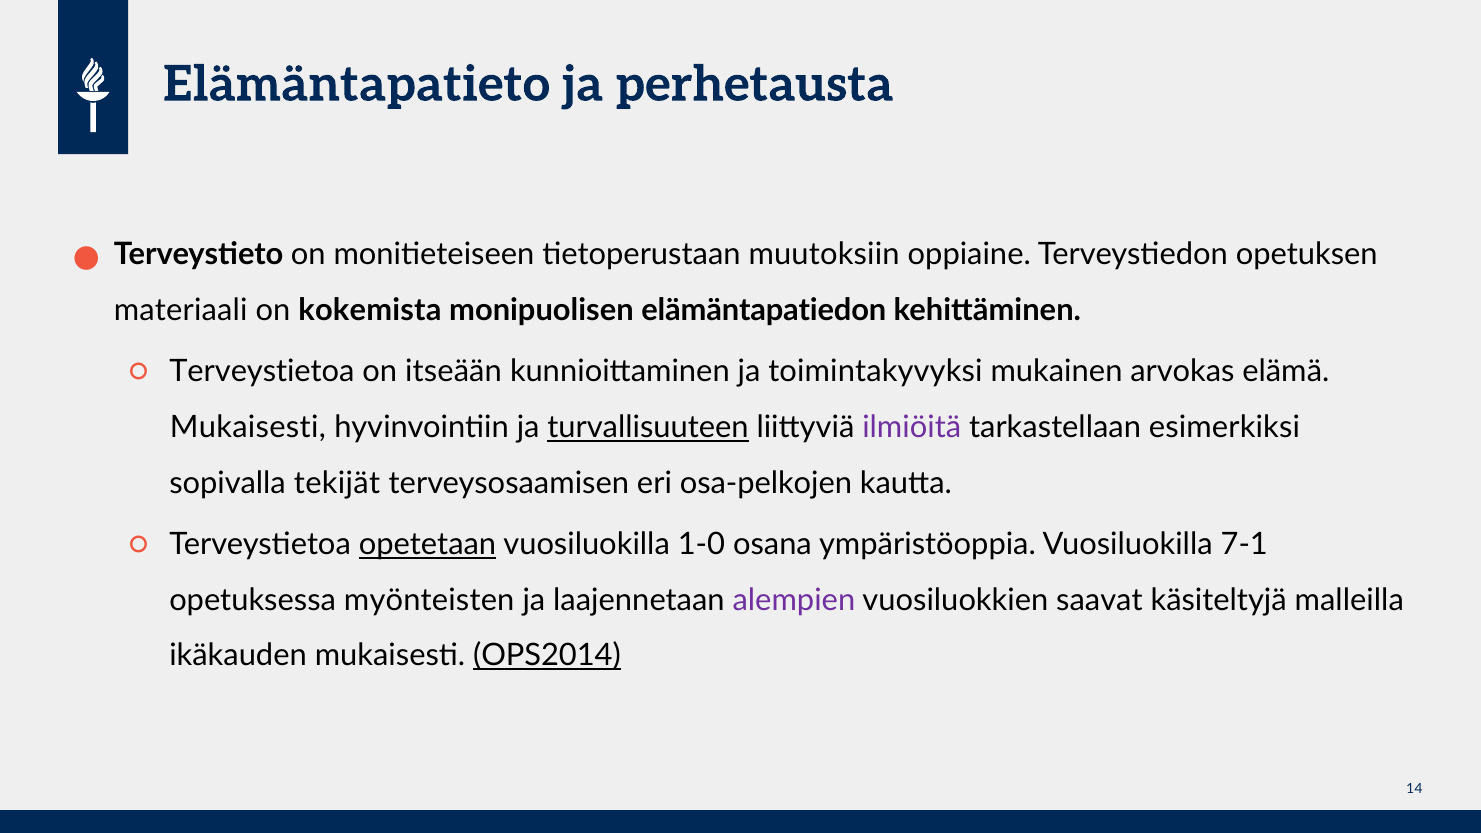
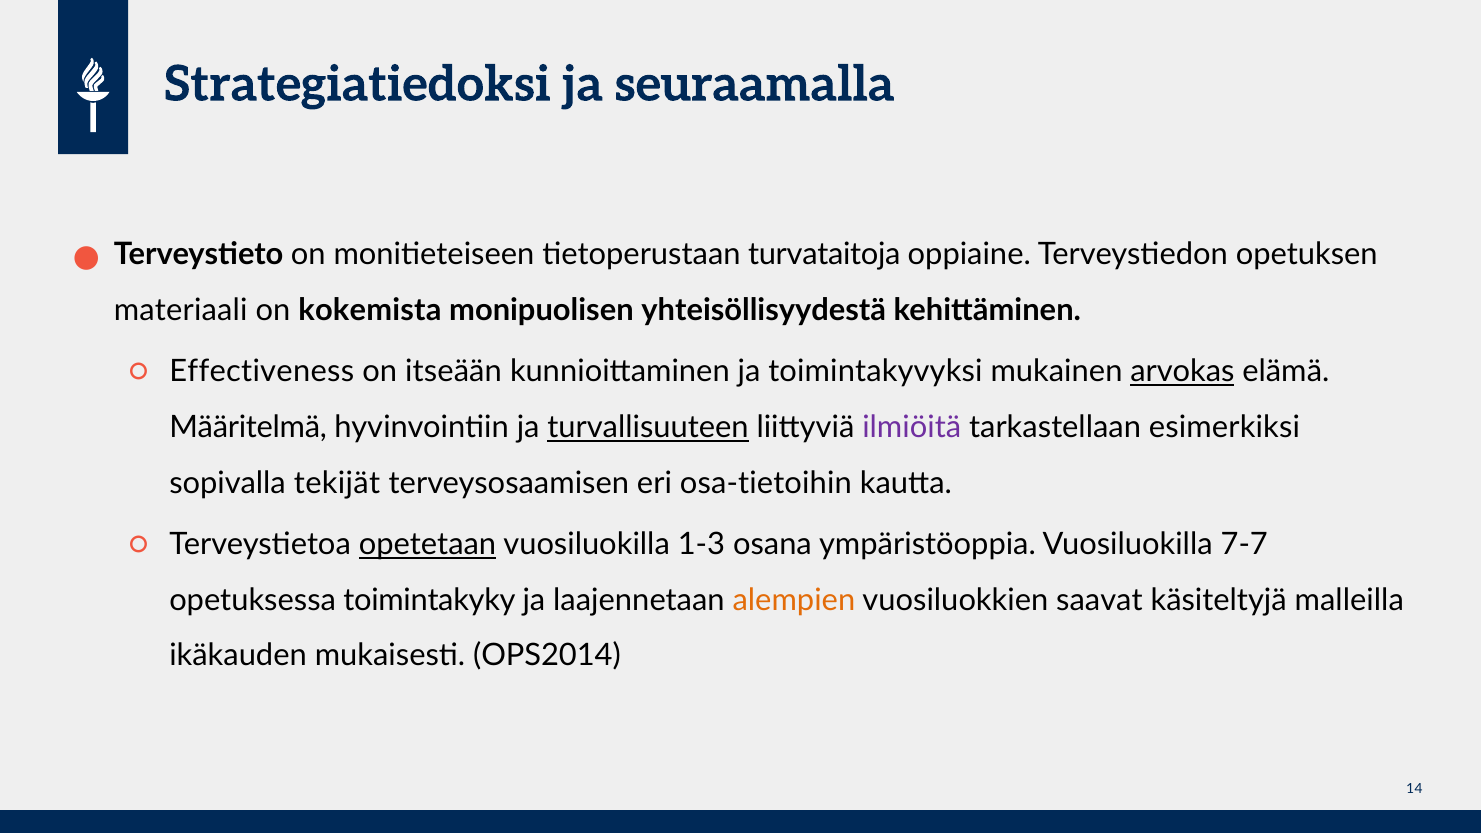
Elämäntapatieto: Elämäntapatieto -> Strategiatiedoksi (357, 84)
perhetausta: perhetausta -> seuraamalla (755, 84)
muutoksiin: muutoksiin -> turvataitoja (824, 255)
elämäntapatiedon: elämäntapatiedon -> yhteisöllisyydestä (764, 310)
Terveystietoa: Terveystietoa -> Effectiveness (262, 372)
arvokas underline: none -> present (1182, 372)
Mukaisesti: Mukaisesti -> Määritelmä (248, 427)
osa-pelkojen: osa-pelkojen -> osa-tietoihin (766, 483)
1-0: 1-0 -> 1-3 (701, 545)
7-1: 7-1 -> 7-7 (1244, 545)
myönteisten: myönteisten -> toimintakyky (429, 600)
alempien colour: purple -> orange (794, 600)
OPS2014 underline: present -> none (547, 656)
